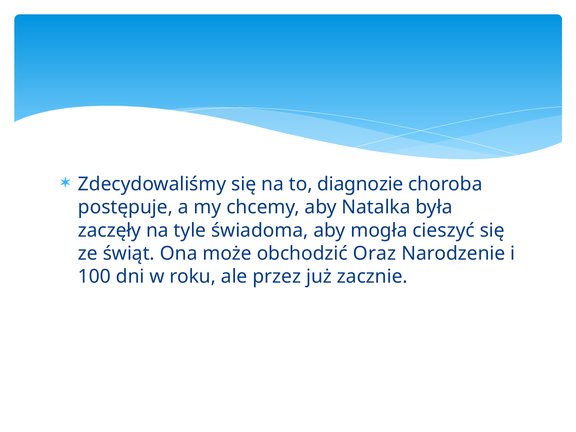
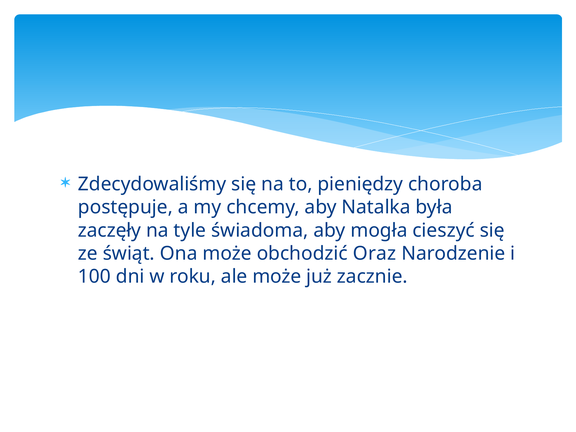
diagnozie: diagnozie -> pieniędzy (360, 184)
ale przez: przez -> może (277, 276)
